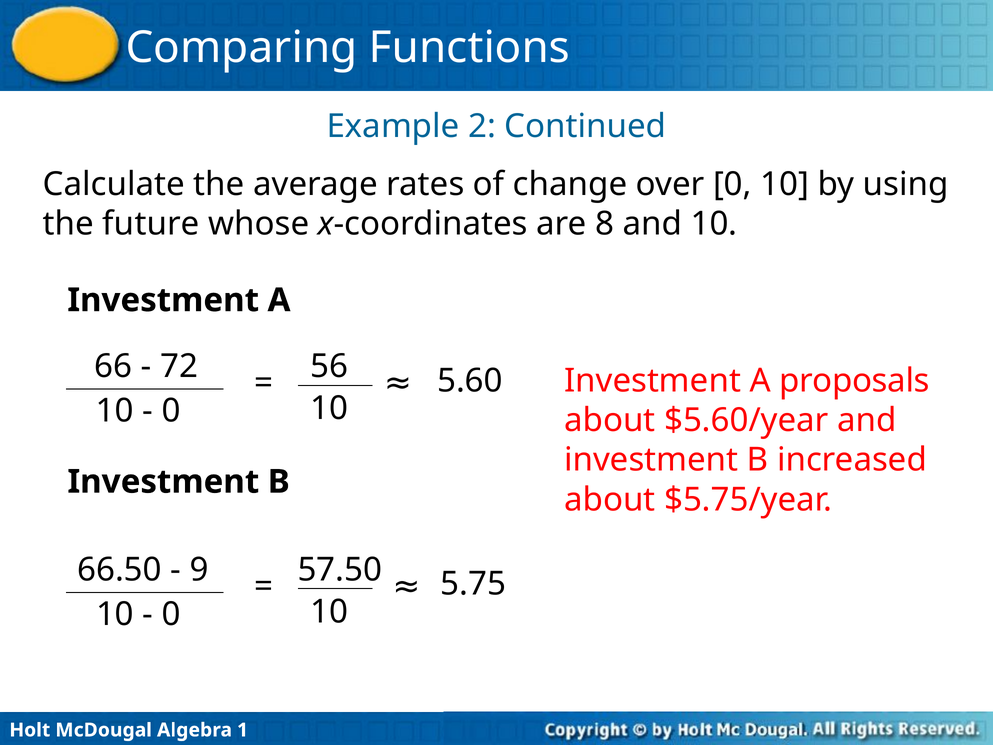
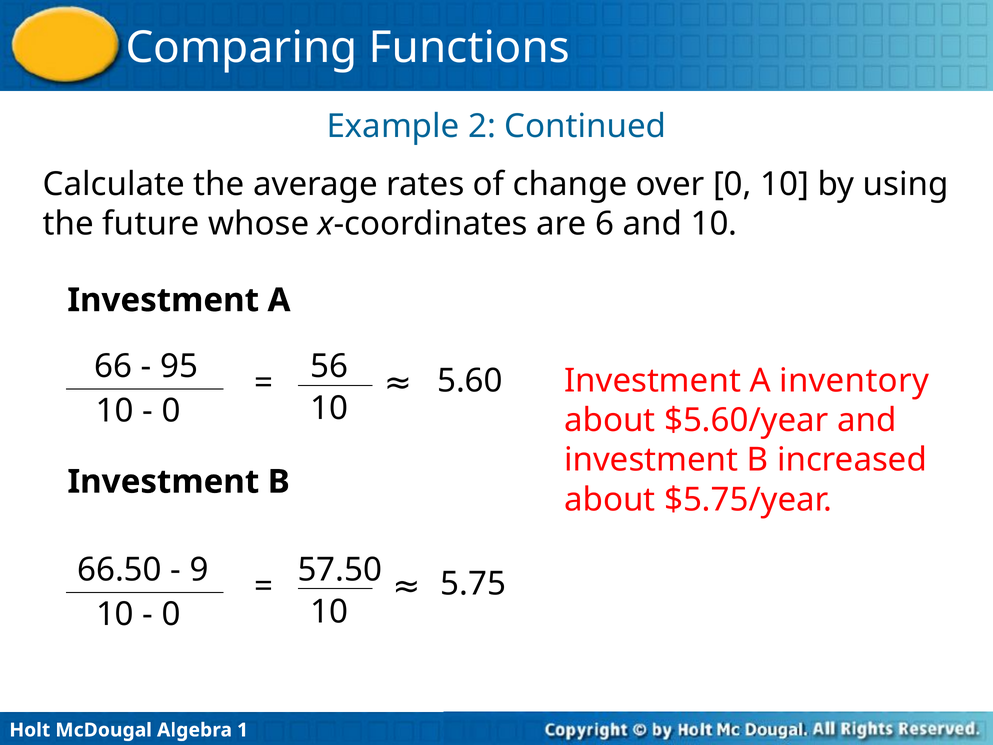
8: 8 -> 6 (605, 224)
72: 72 -> 95 (179, 366)
proposals: proposals -> inventory (854, 380)
